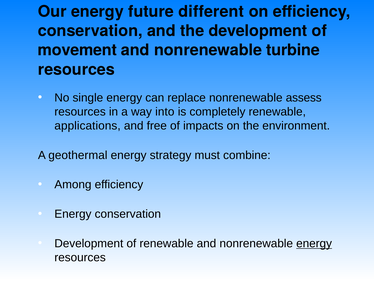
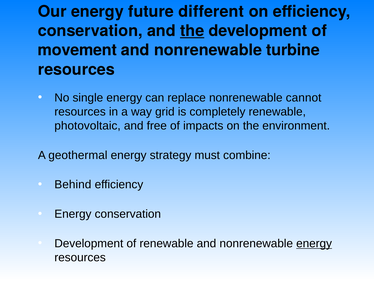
the underline: none -> present (192, 31)
assess: assess -> cannot (304, 98)
into: into -> grid (165, 112)
applications: applications -> photovoltaic (88, 126)
Among: Among -> Behind (73, 184)
